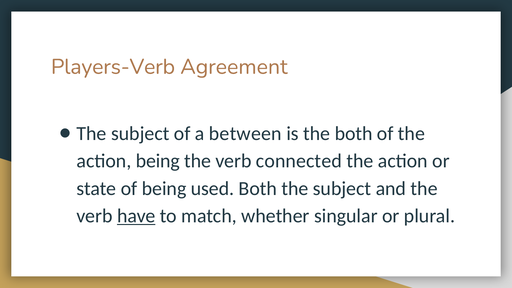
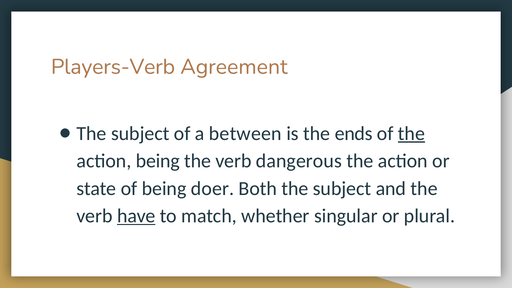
the both: both -> ends (354, 134)
the underline: none -> present (411, 134)
connected: connected -> dangerous (299, 161)
used: used -> doer (212, 188)
